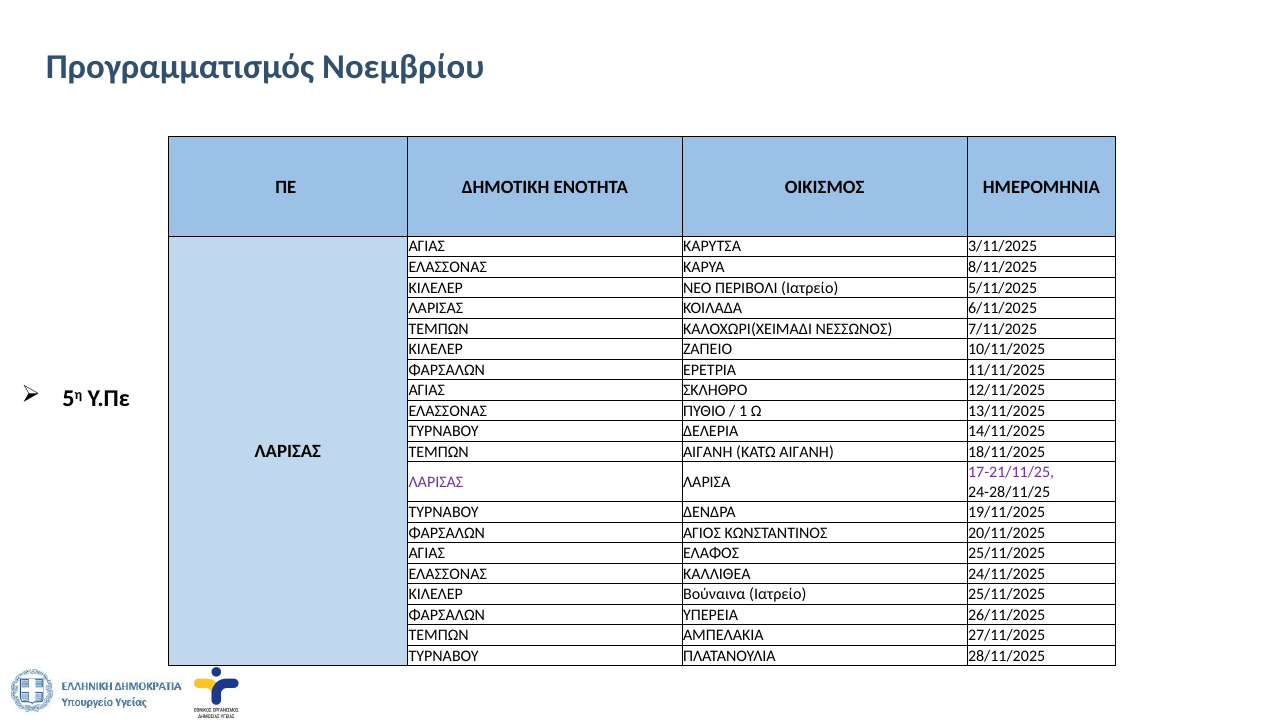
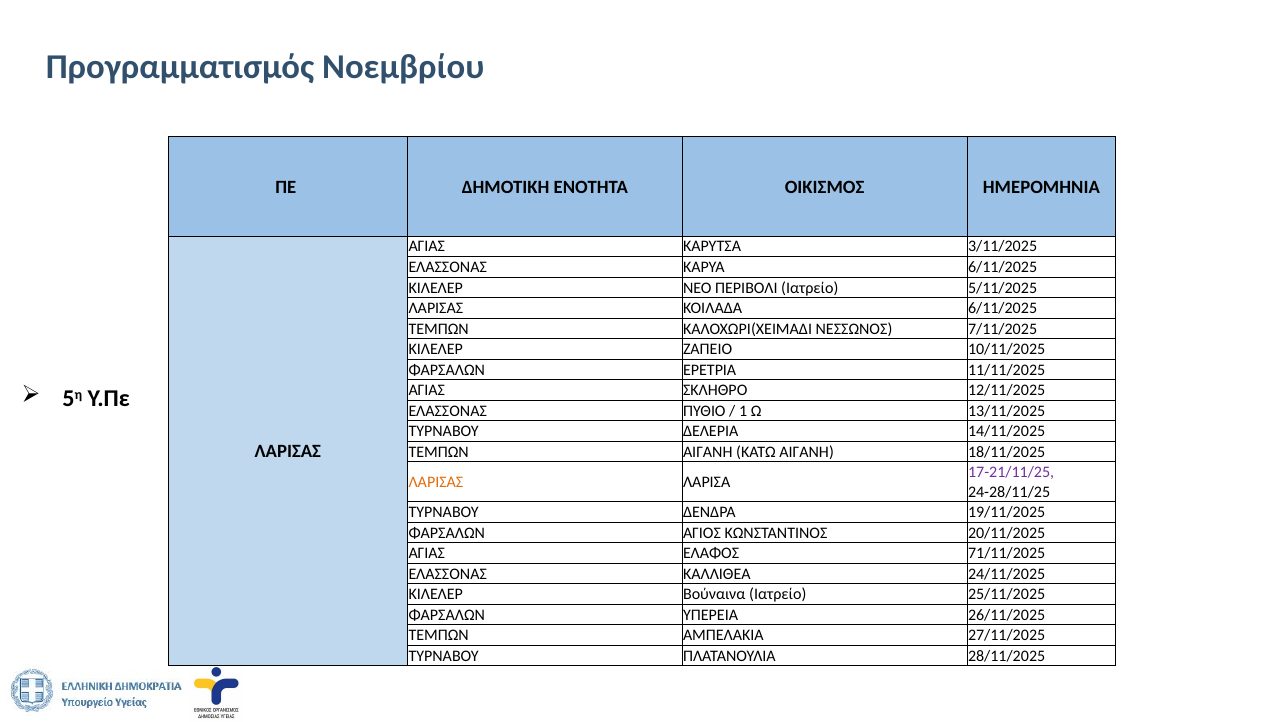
ΚΑΡΥΑ 8/11/2025: 8/11/2025 -> 6/11/2025 (1003, 267)
ΛΑΡΙΣΑΣ colour: purple -> orange (436, 482)
ΕΛΑΦΟΣ 25/11/2025: 25/11/2025 -> 71/11/2025 (1007, 554)
